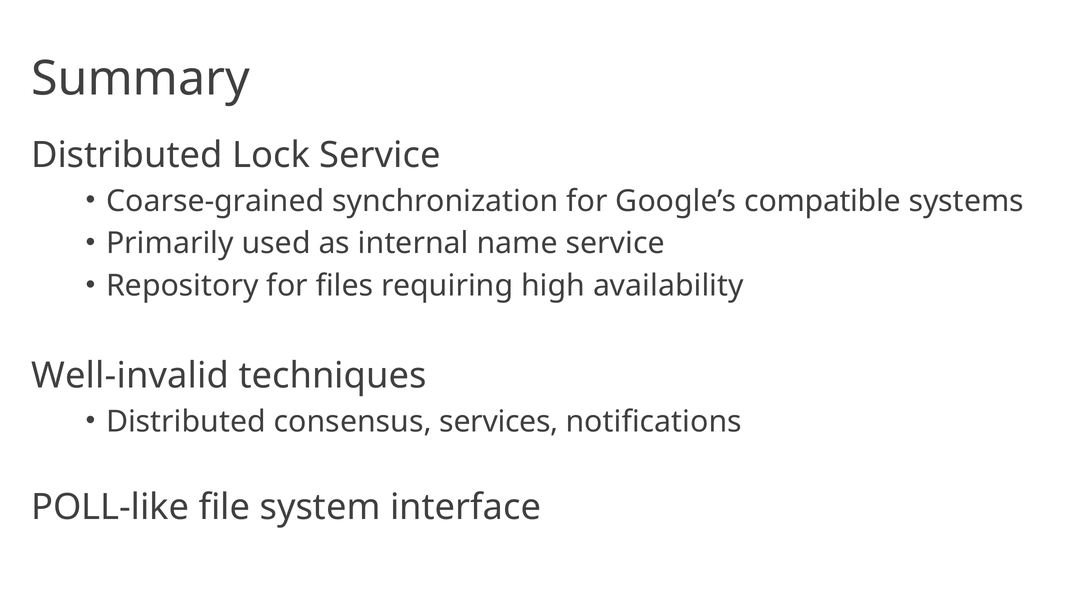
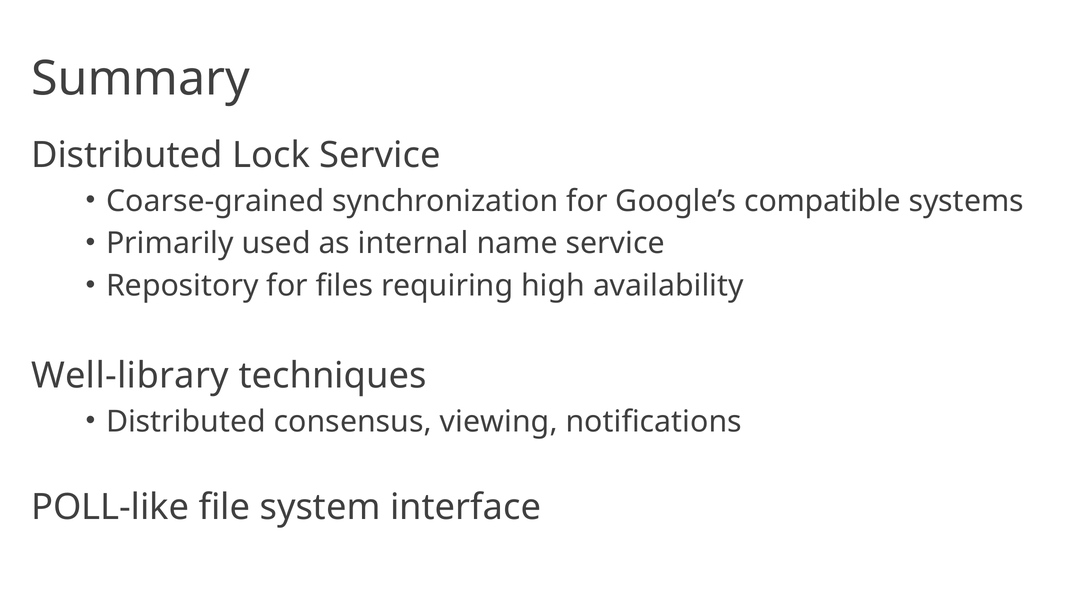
Well-invalid: Well-invalid -> Well-library (130, 376)
services: services -> viewing (499, 422)
